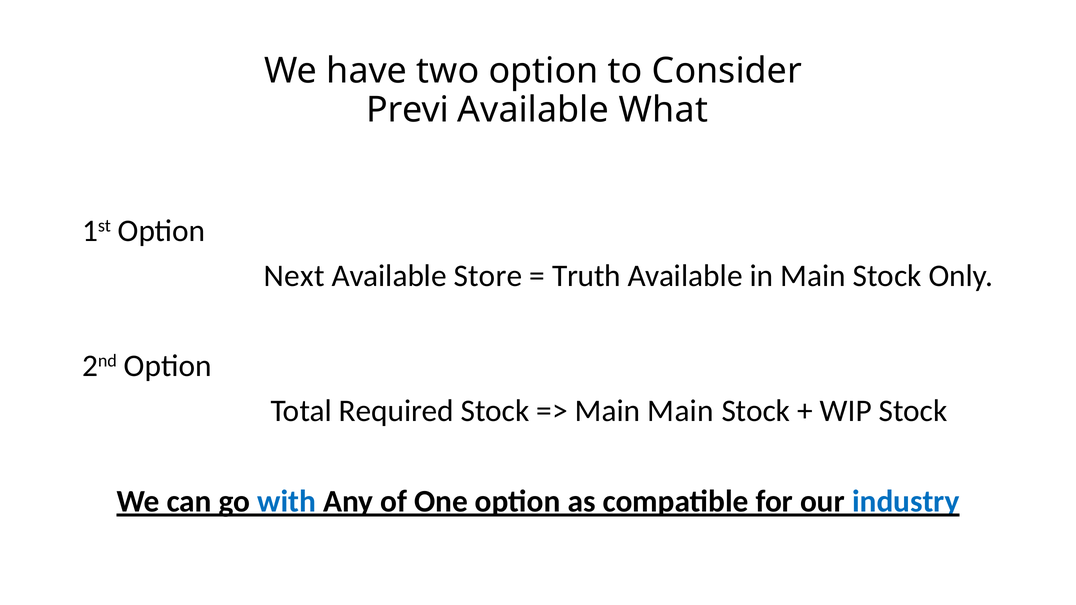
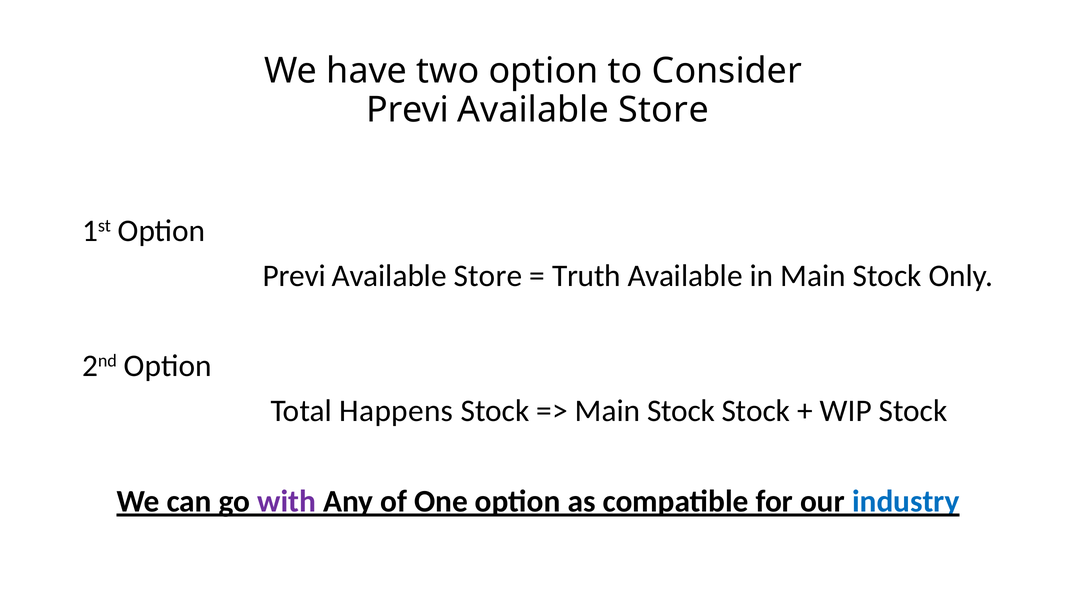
What: What -> Store (664, 110)
Next: Next -> Previ (294, 276)
Required: Required -> Happens (396, 411)
Main: Main -> Stock (681, 411)
with colour: blue -> purple (287, 502)
